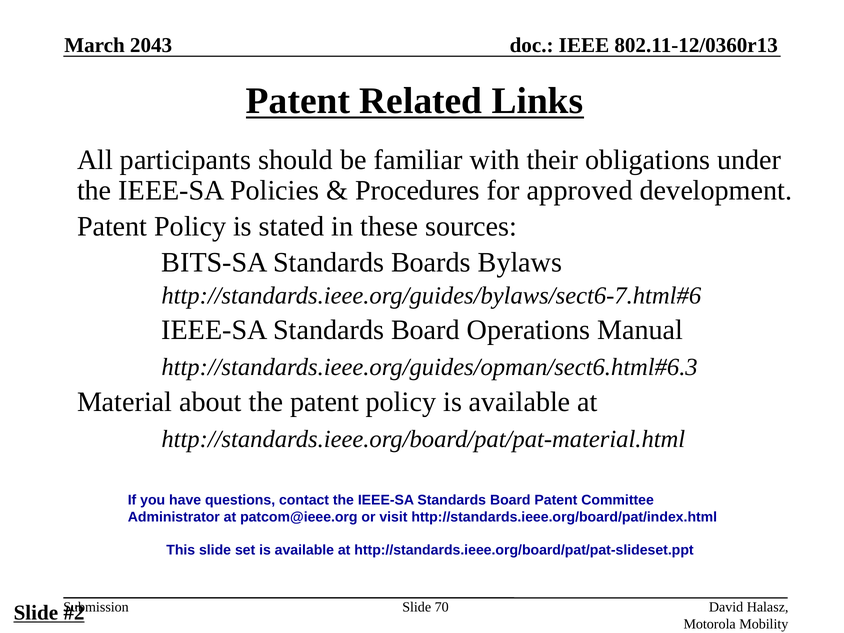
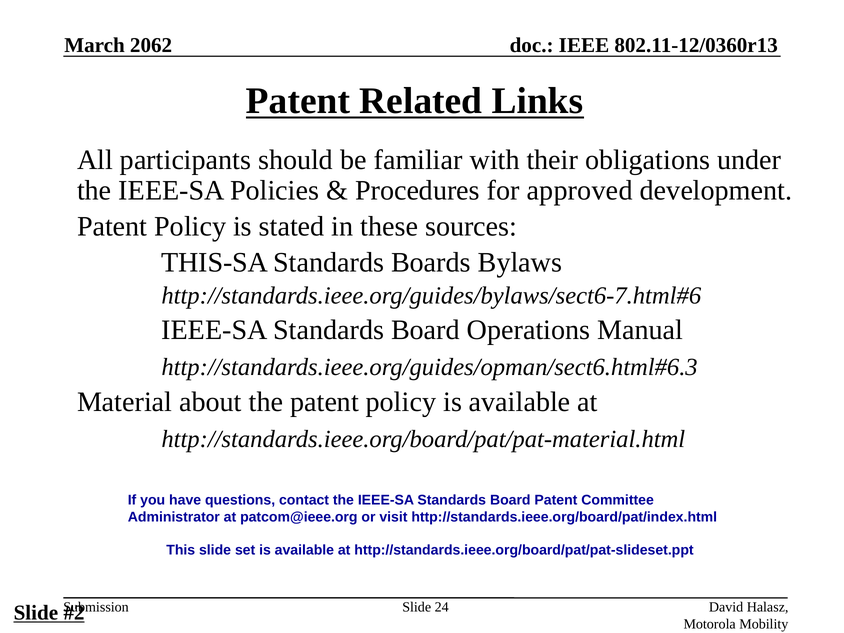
2043: 2043 -> 2062 (151, 45)
BITS-SA: BITS-SA -> THIS-SA (215, 262)
70: 70 -> 24 (442, 607)
